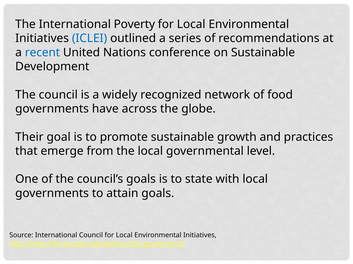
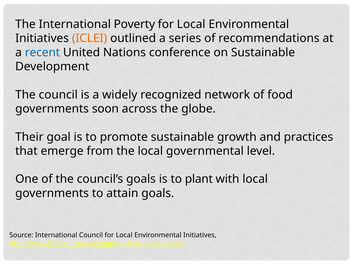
ICLEI colour: blue -> orange (90, 38)
have: have -> soon (105, 109)
state: state -> plant (199, 180)
